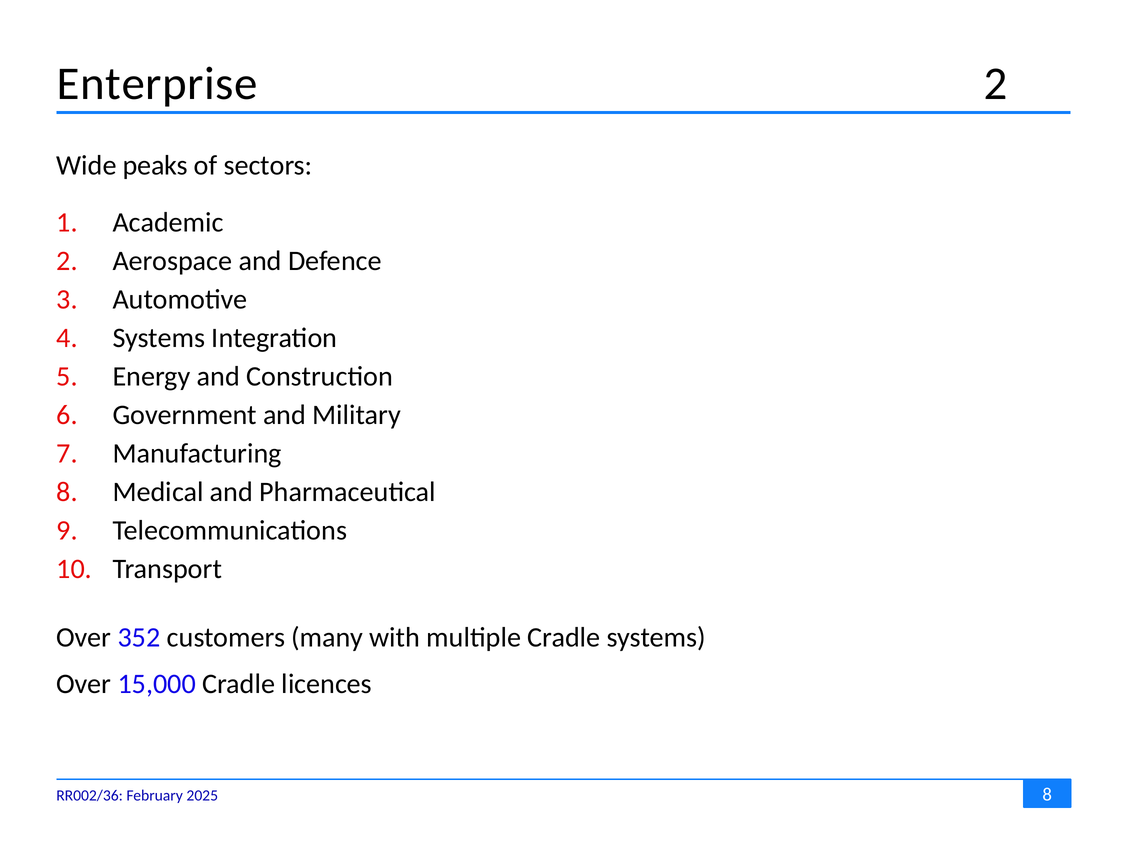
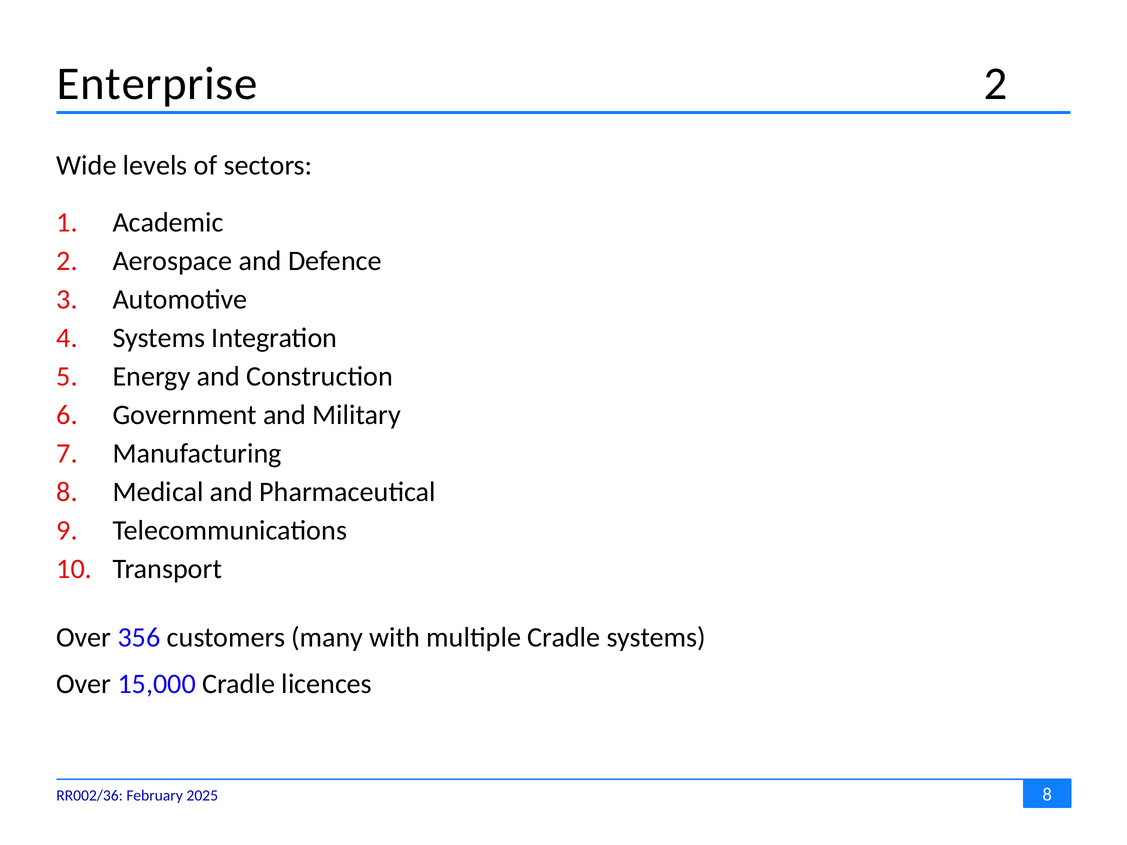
peaks: peaks -> levels (155, 165)
352: 352 -> 356 (139, 637)
